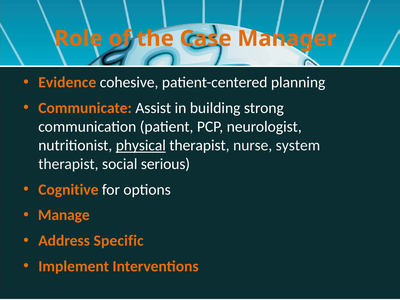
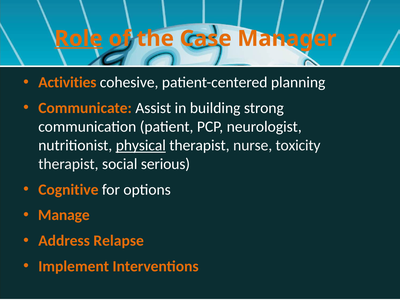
Role underline: none -> present (79, 39)
Evidence: Evidence -> Activities (67, 82)
system: system -> toxicity (298, 145)
Specific: Specific -> Relapse (119, 241)
